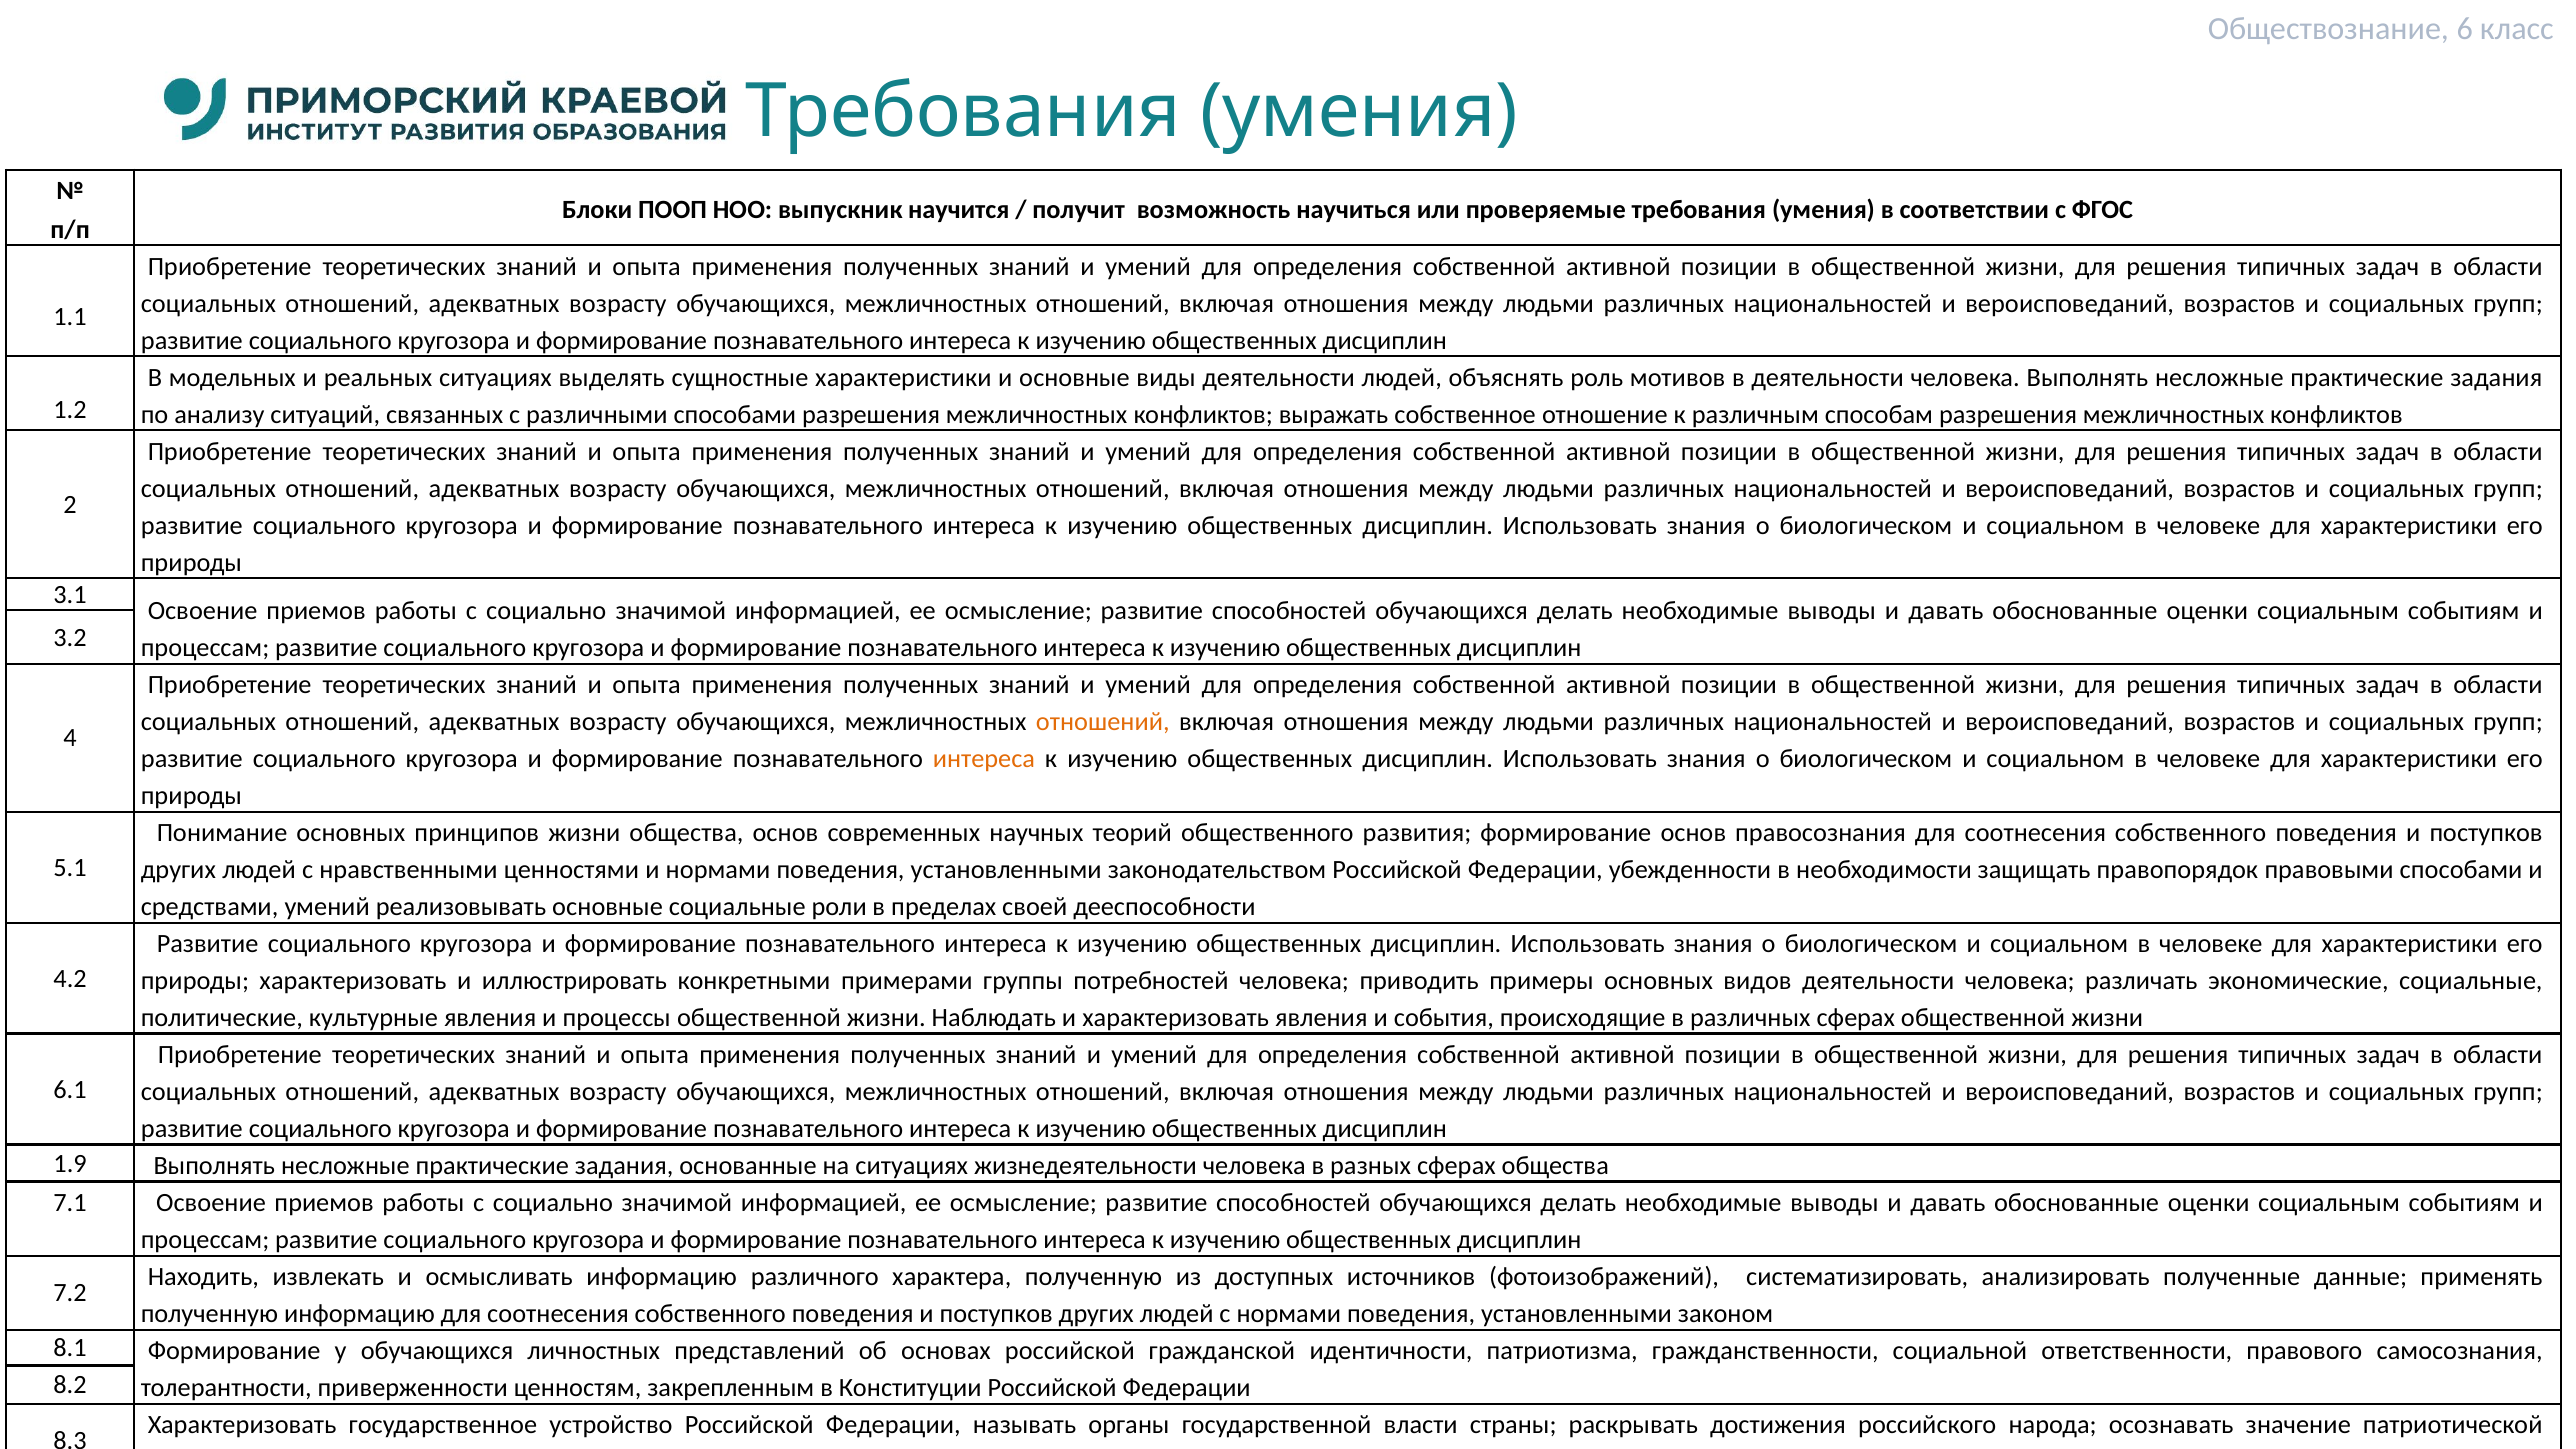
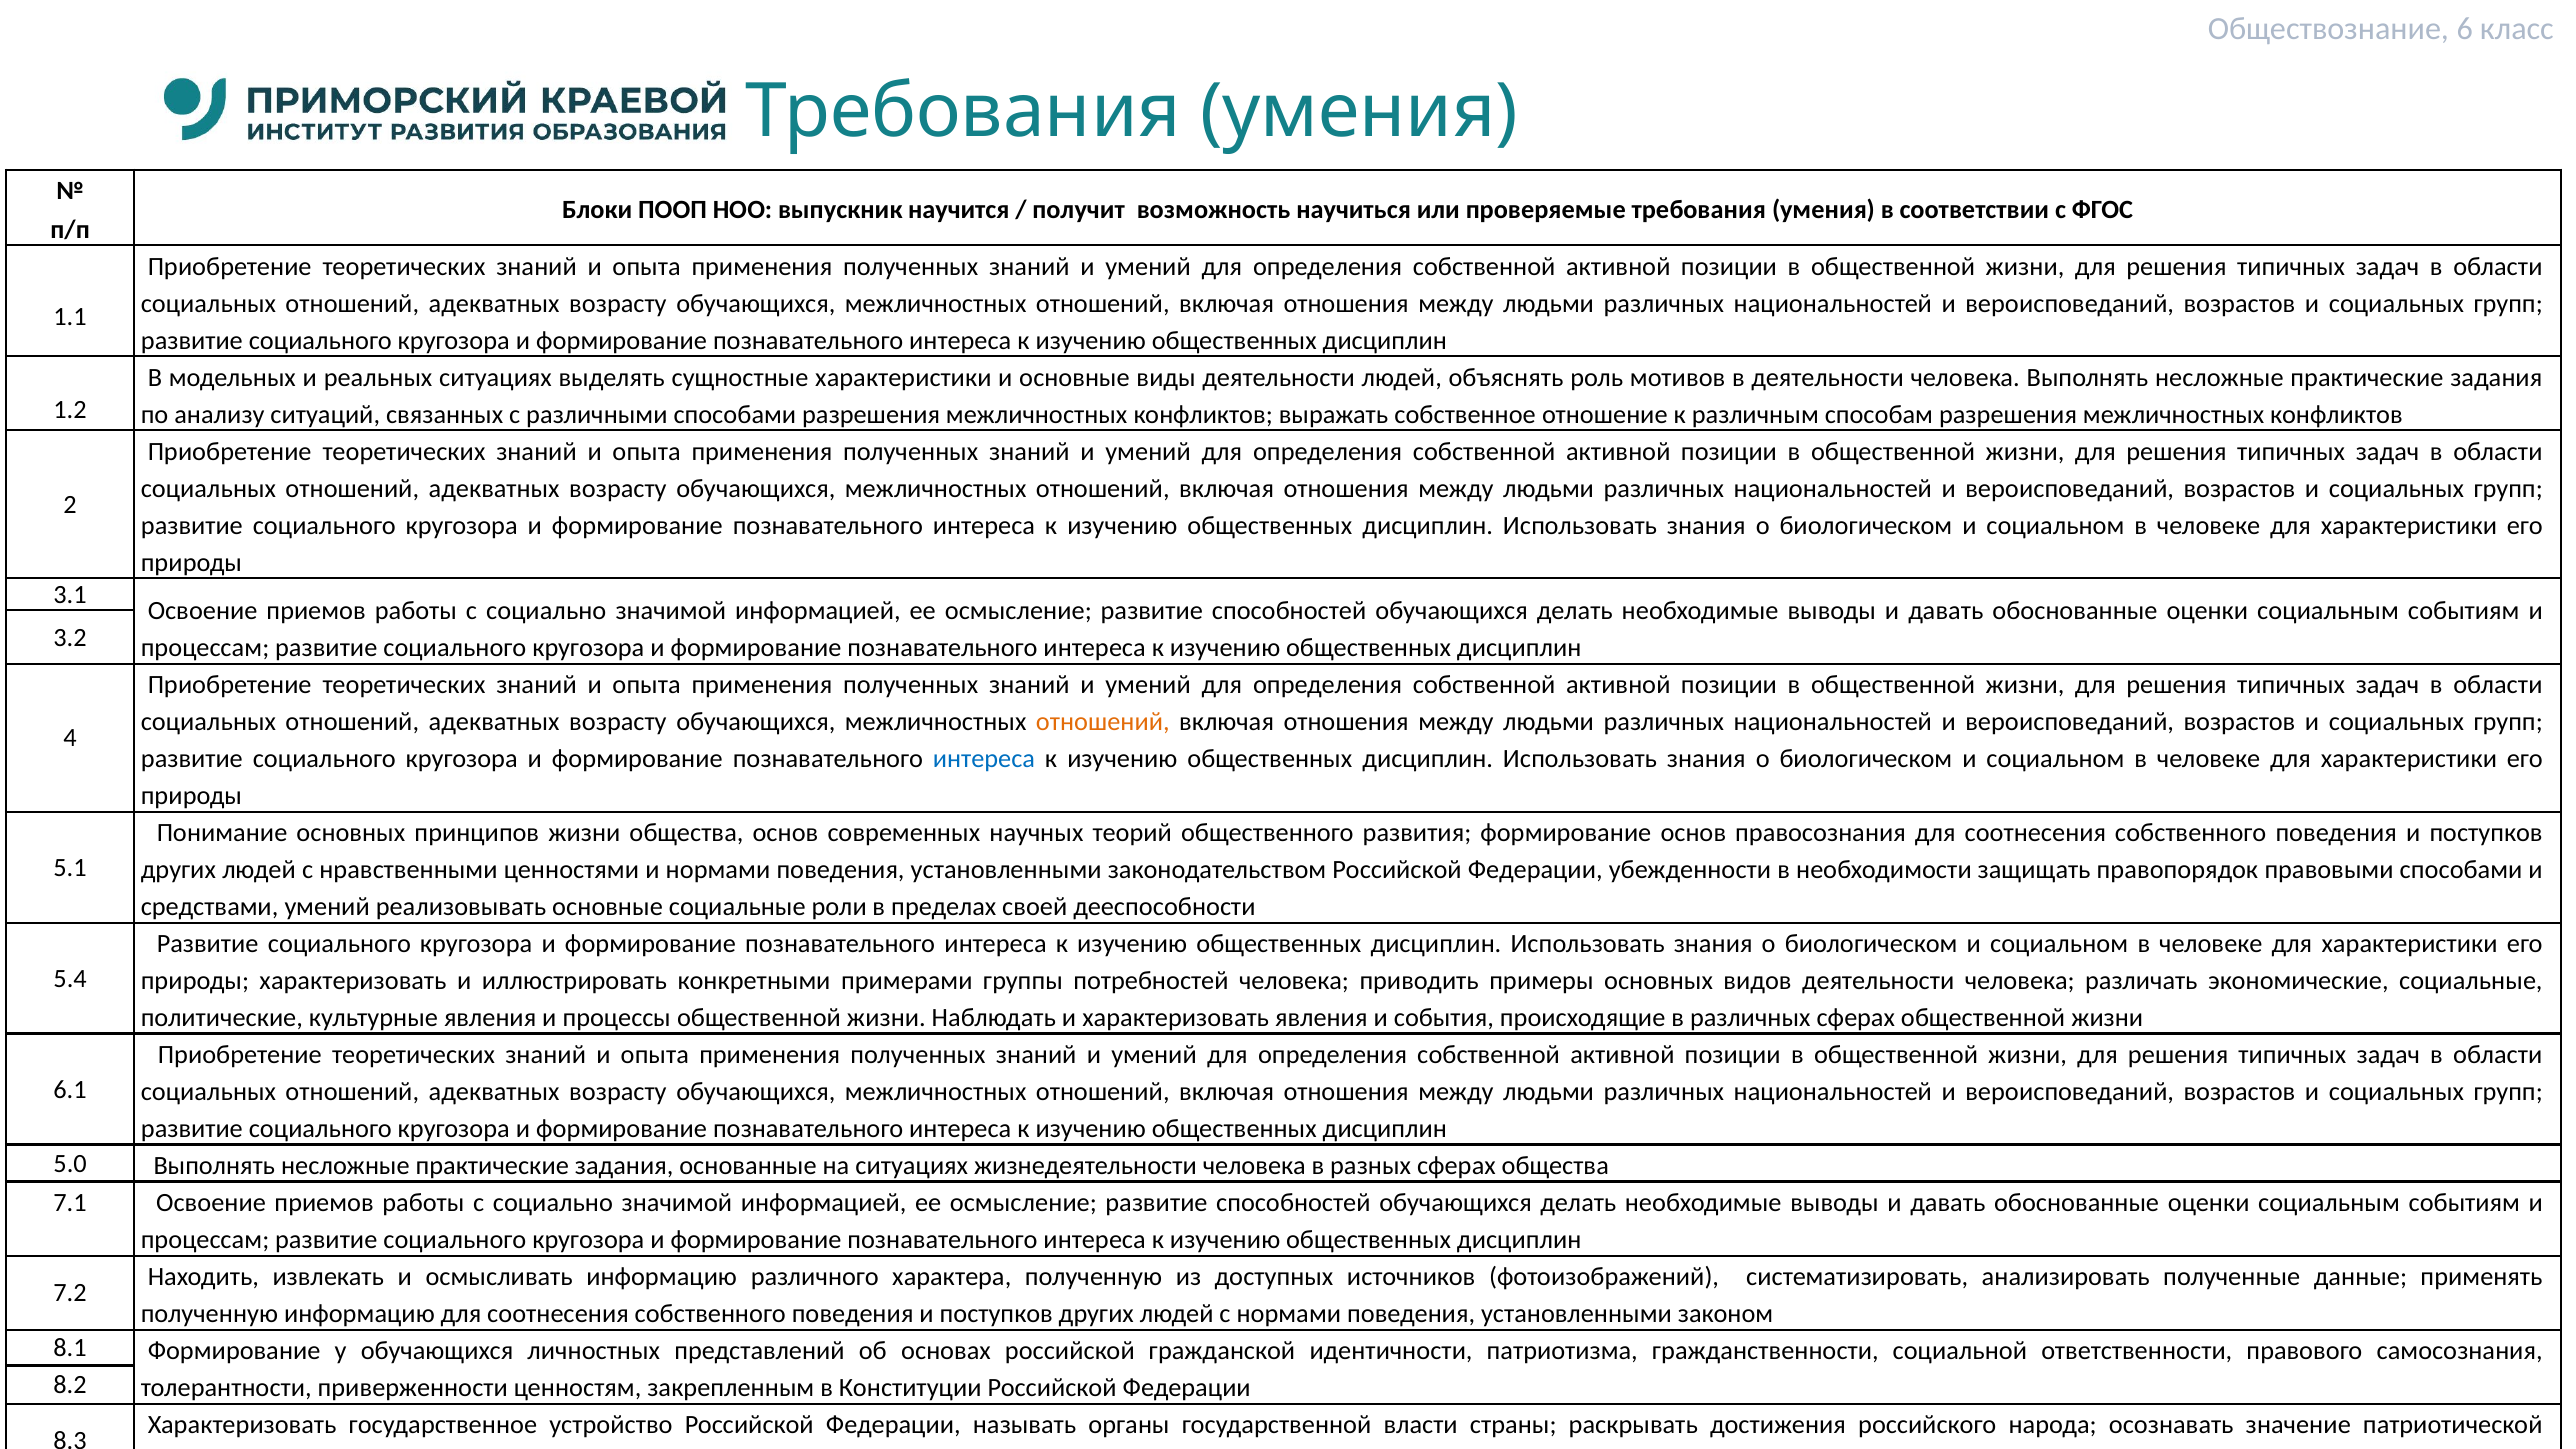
интереса colour: orange -> blue (984, 759)
4.2: 4.2 -> 5.4 (70, 978)
1.9: 1.9 -> 5.0 (70, 1163)
